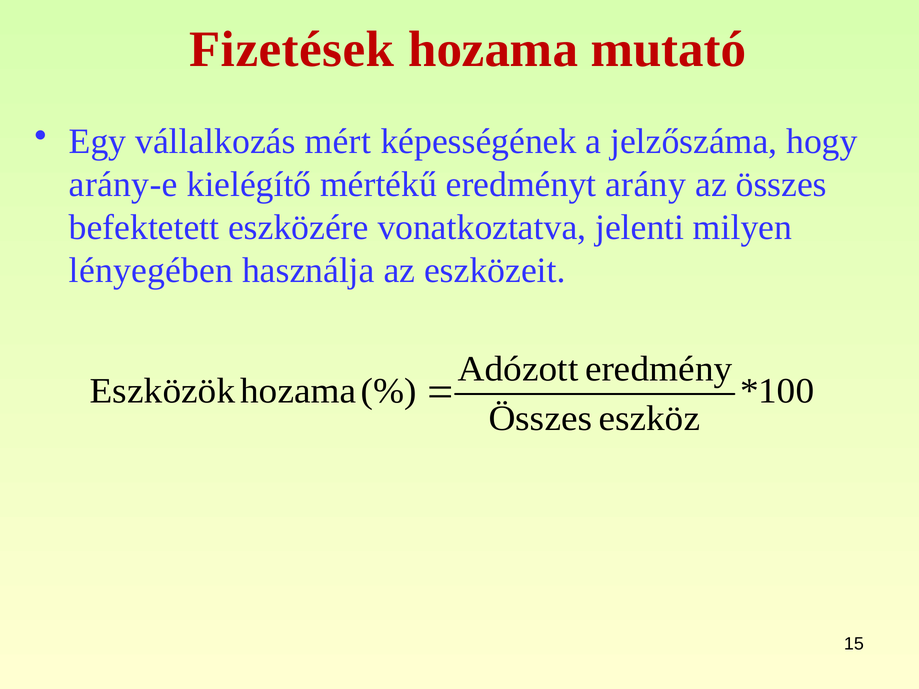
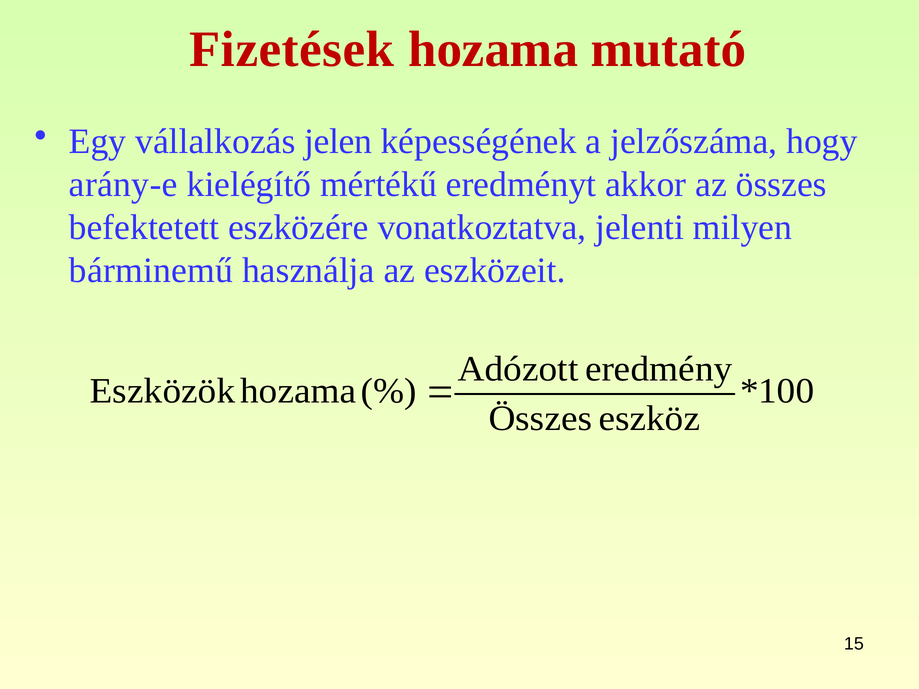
mért: mért -> jelen (338, 142)
arány: arány -> akkor (646, 184)
lényegében: lényegében -> bárminemű (151, 270)
